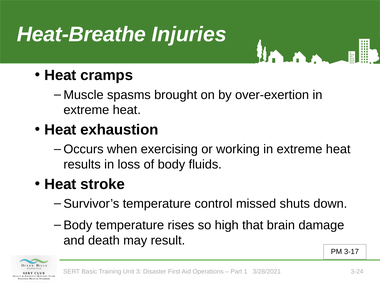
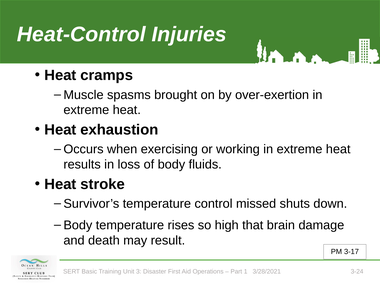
Heat-Breathe: Heat-Breathe -> Heat-Control (81, 34)
